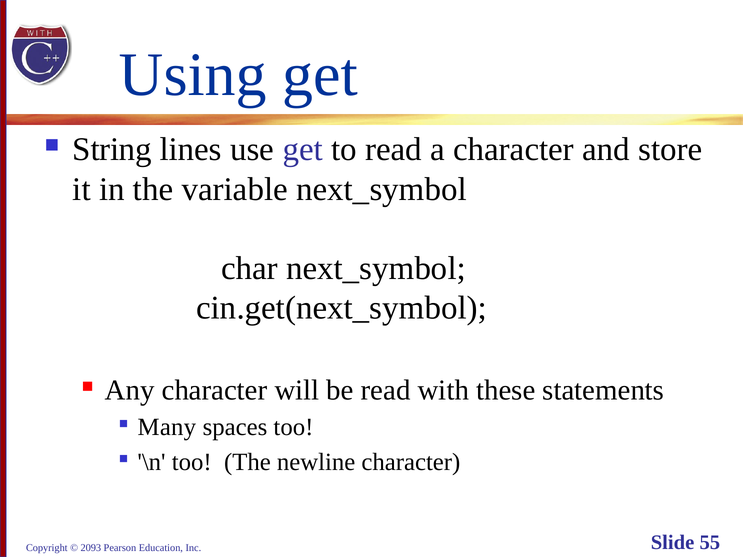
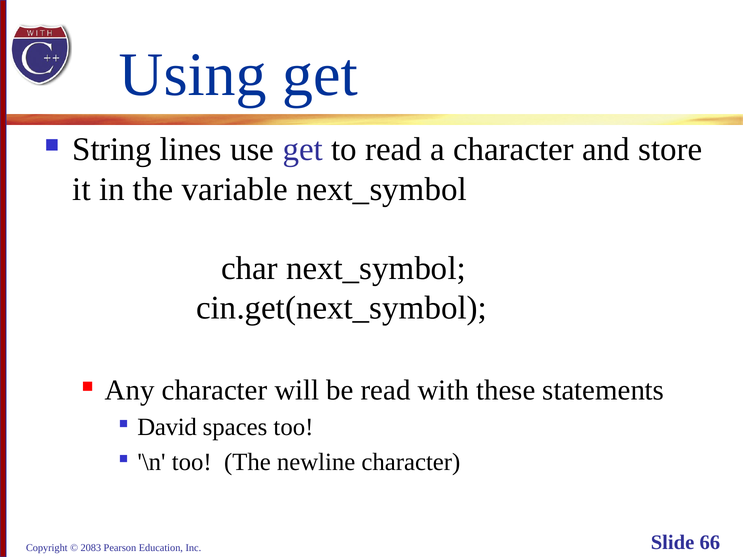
Many: Many -> David (167, 427)
2093: 2093 -> 2083 (91, 548)
55: 55 -> 66 (710, 543)
